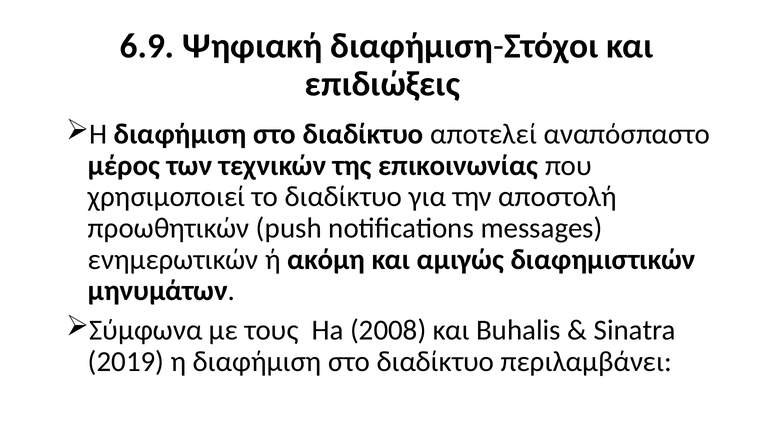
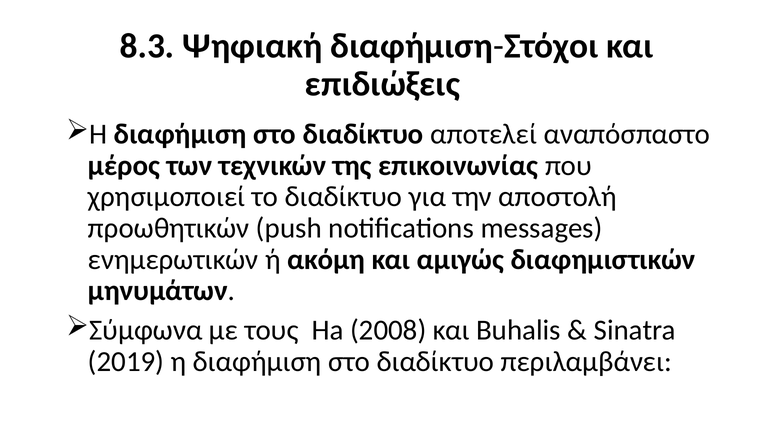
6.9: 6.9 -> 8.3 (147, 46)
